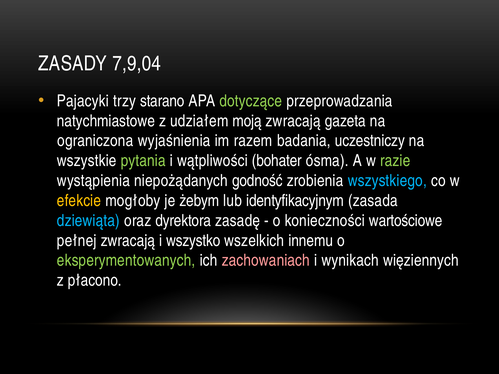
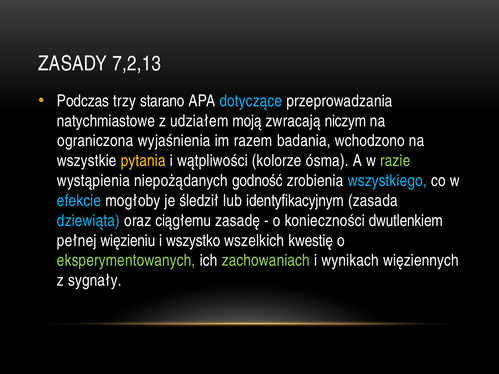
7,9,04: 7,9,04 -> 7,2,13 (137, 64)
Pajacyki: Pajacyki -> Podczas (83, 101)
dotyczące colour: light green -> light blue (251, 101)
gazeta: gazeta -> niczym (345, 121)
uczestniczy: uczestniczy -> wchodzono (370, 141)
pytania colour: light green -> yellow (143, 161)
bohater: bohater -> kolorze (277, 161)
efekcie colour: yellow -> light blue (79, 201)
żebym: żebym -> śledził (199, 201)
dyrektora: dyrektora -> ciągłemu (183, 221)
wartościowe: wartościowe -> dwutlenkiem (406, 221)
pełnej zwracają: zwracają -> więzieniu (128, 241)
innemu: innemu -> kwestię (311, 241)
zachowaniach colour: pink -> light green (266, 261)
płacono: płacono -> sygnały (95, 281)
